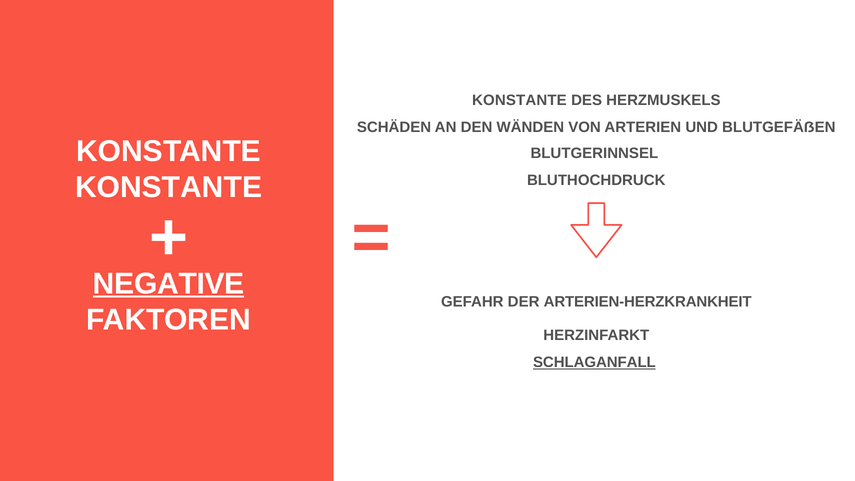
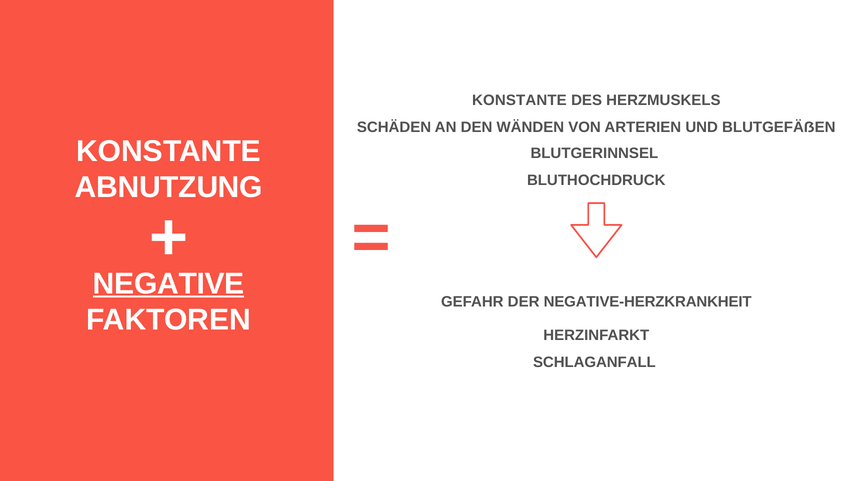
KONSTANTE: KONSTANTE -> ABNUTZUNG (169, 187)
ARTERIEN-HERZKRANKHEIT: ARTERIEN-HERZKRANKHEIT -> NEGATIVE-HERZKRANKHEIT (648, 302)
SCHLAGANFALL underline: present -> none (594, 362)
